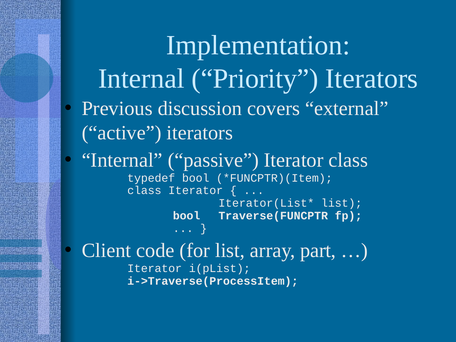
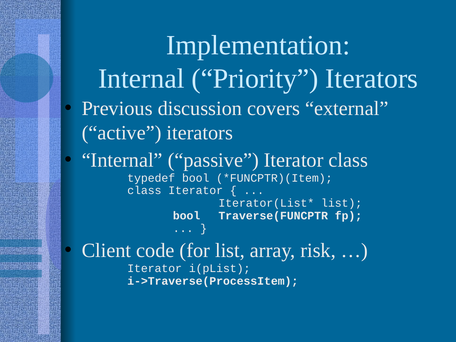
part: part -> risk (318, 251)
